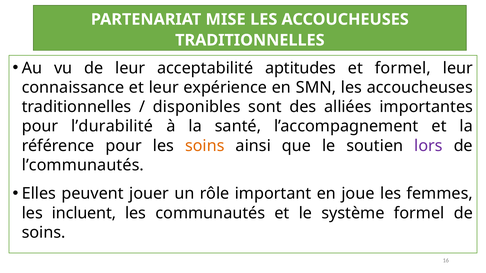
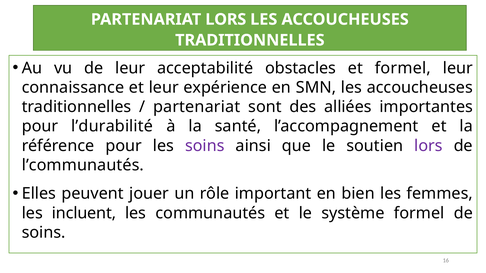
PARTENARIAT MISE: MISE -> LORS (226, 19)
aptitudes: aptitudes -> obstacles (301, 68)
disponibles: disponibles -> partenariat (197, 107)
soins colour: orange -> purple (205, 146)
joue: joue -> bien (358, 194)
